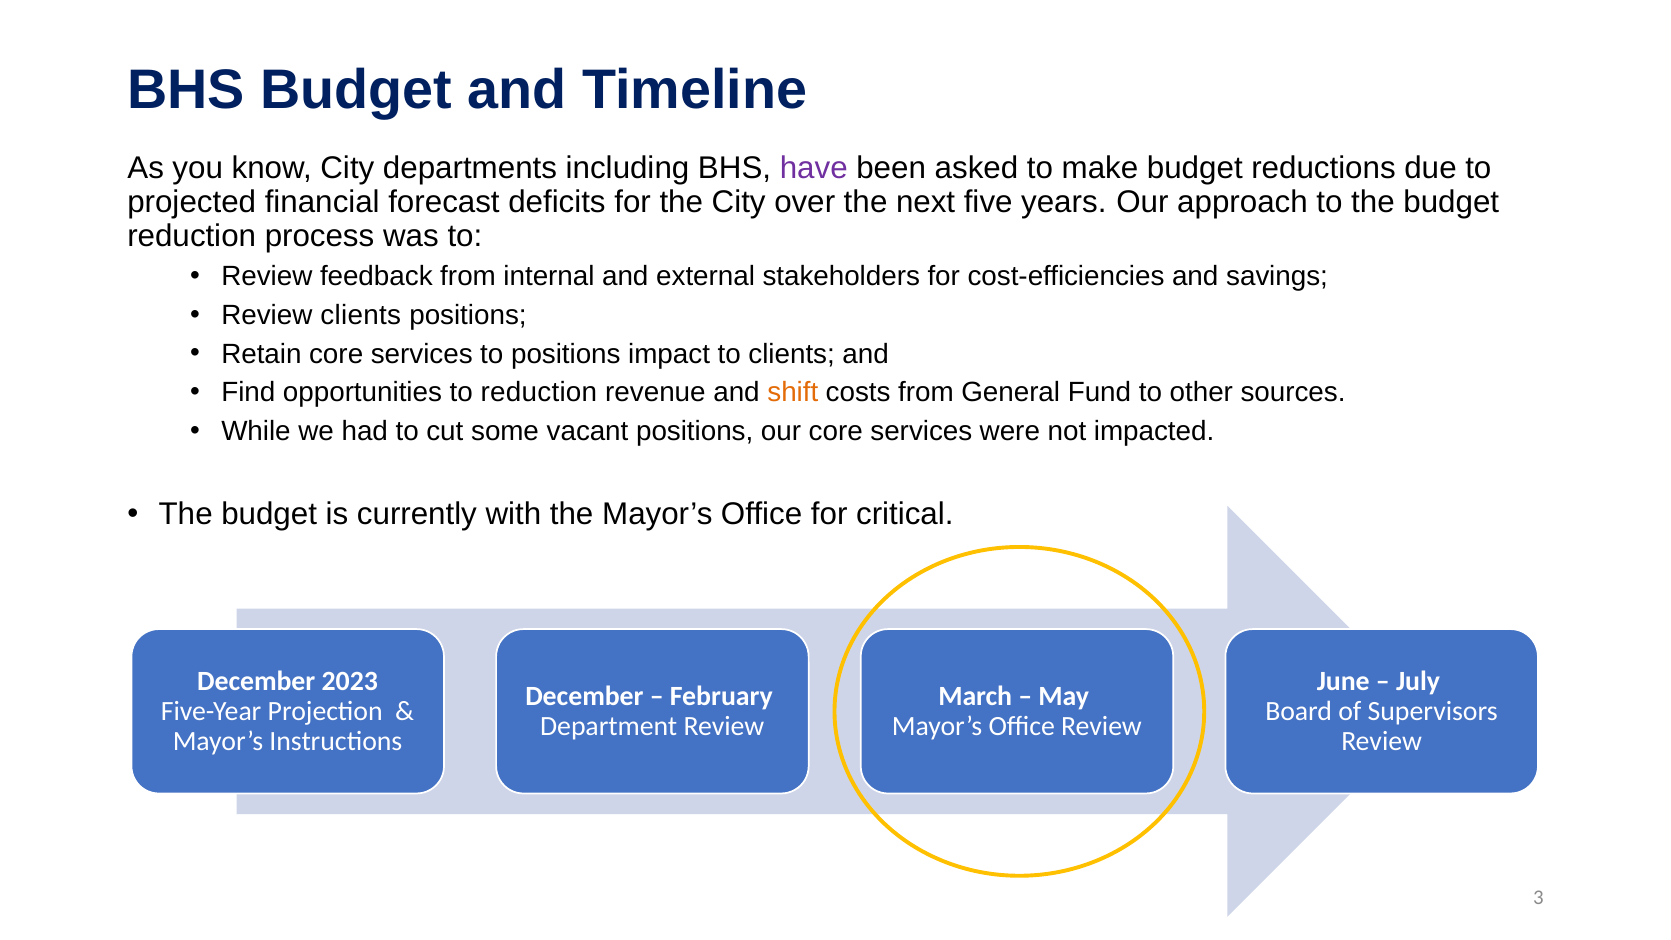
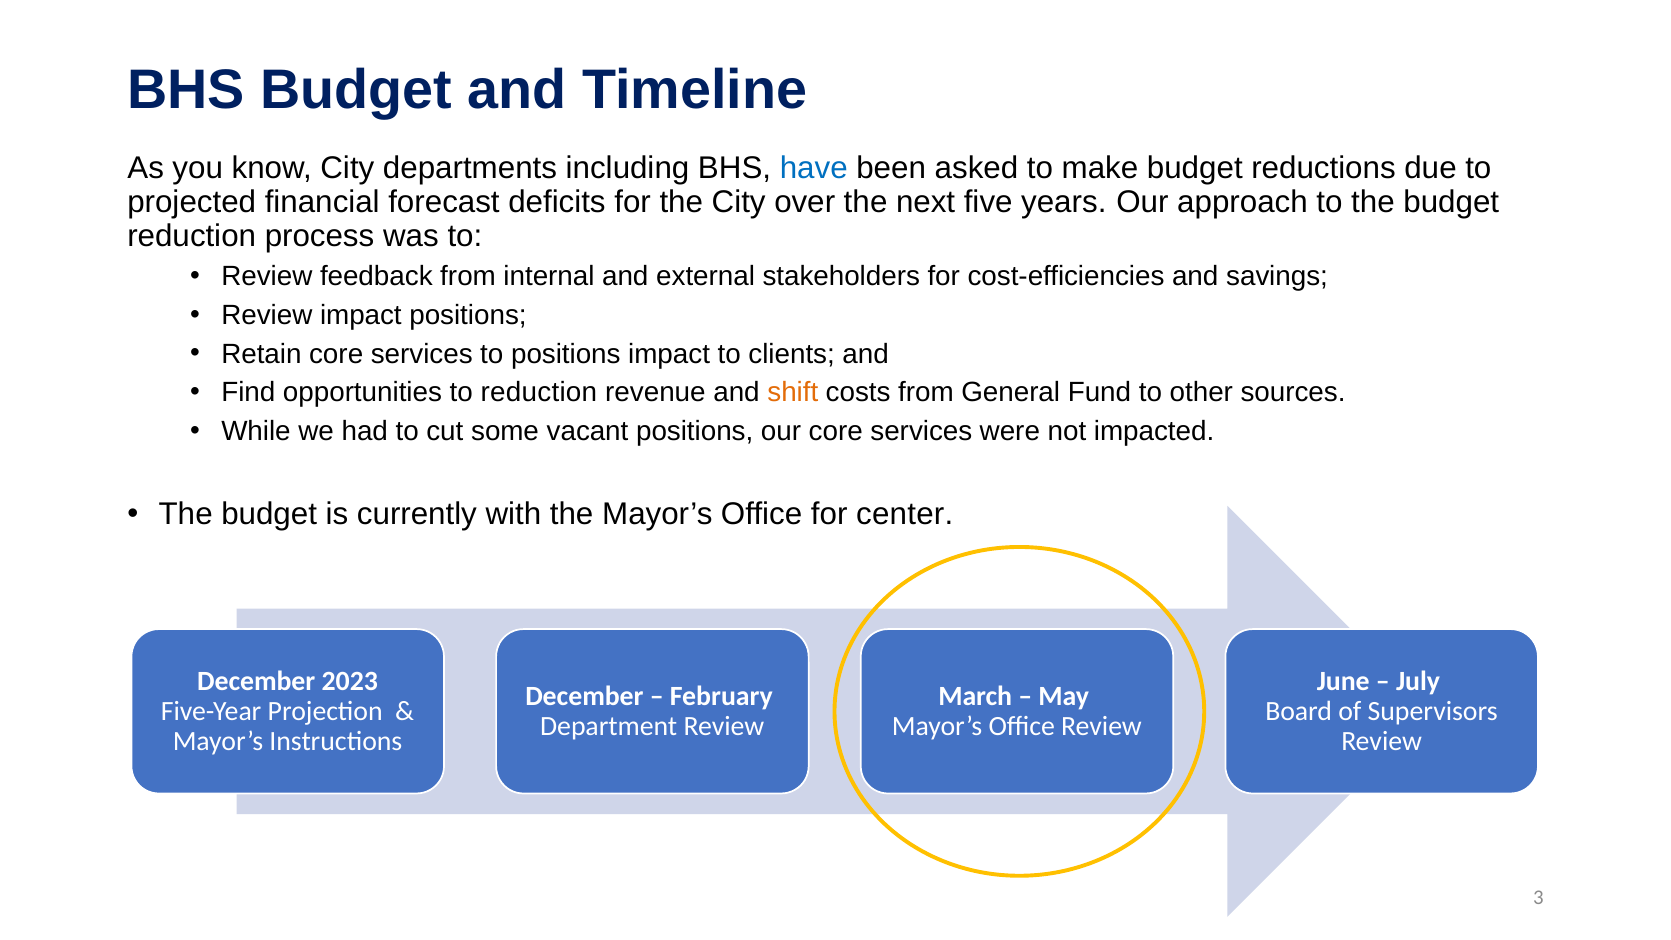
have colour: purple -> blue (814, 168)
Review clients: clients -> impact (361, 315)
critical: critical -> center (905, 514)
